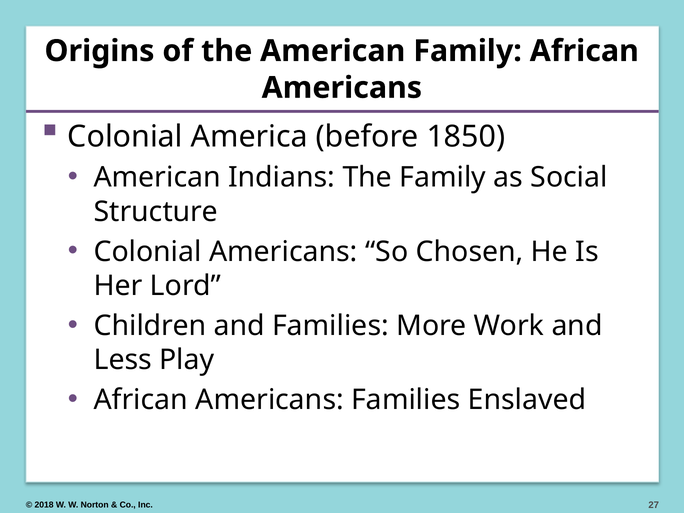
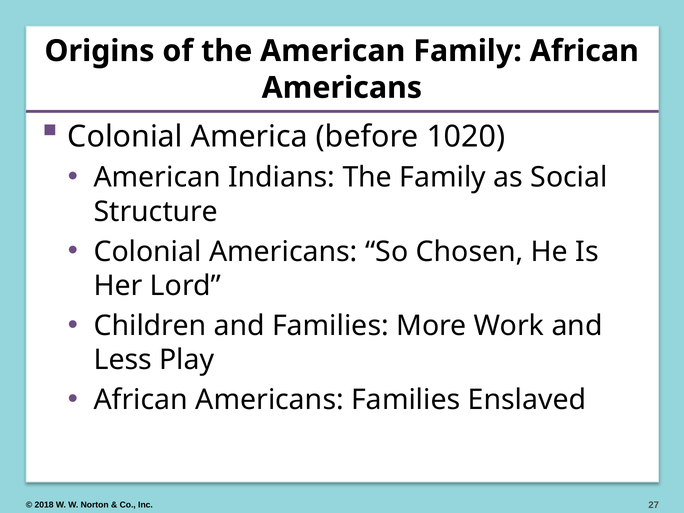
1850: 1850 -> 1020 (466, 137)
